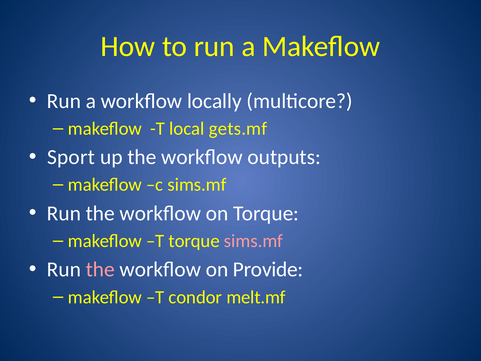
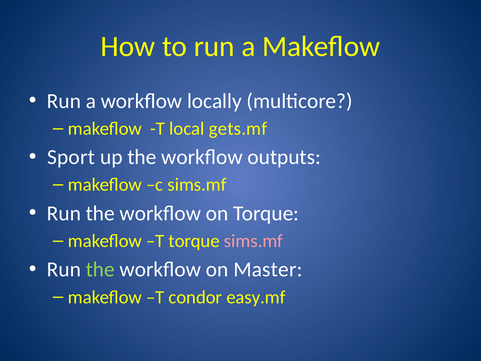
the colour: pink -> light green (100, 269)
Provide: Provide -> Master (268, 269)
melt.mf: melt.mf -> easy.mf (256, 297)
